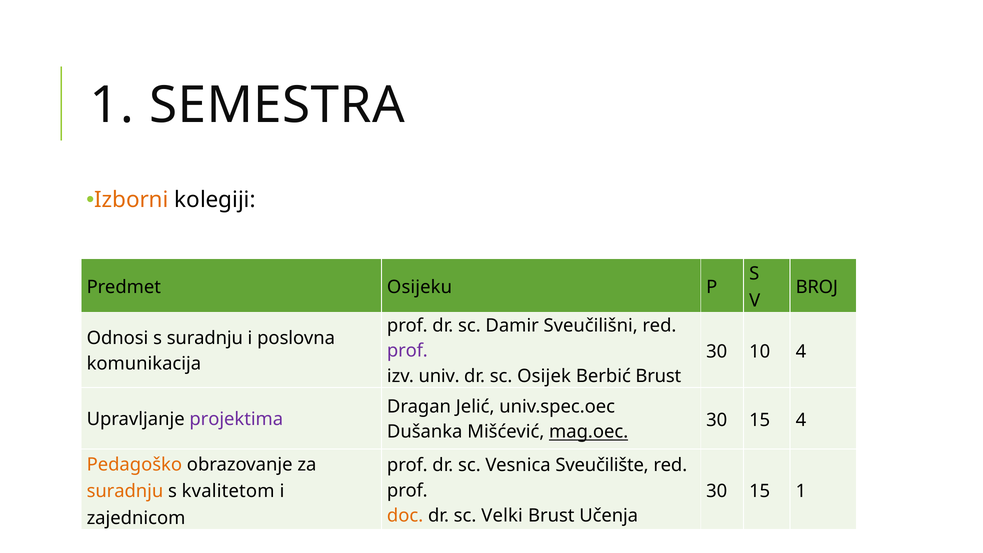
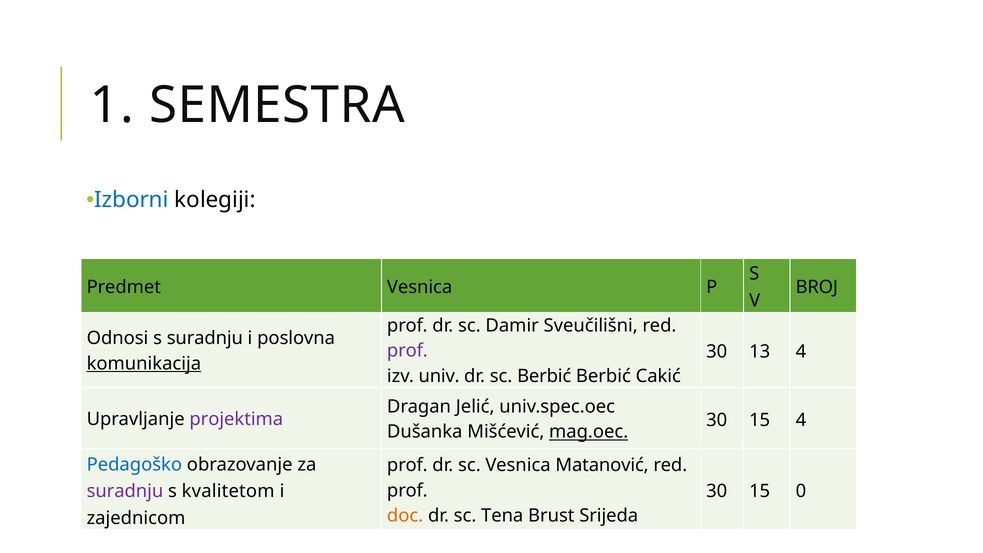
Izborni colour: orange -> blue (131, 200)
Predmet Osijeku: Osijeku -> Vesnica (420, 287)
10: 10 -> 13 (760, 352)
komunikacija underline: none -> present (144, 363)
sc Osijek: Osijek -> Berbić (544, 376)
Berbić Brust: Brust -> Cakić (658, 376)
Pedagoško colour: orange -> blue (134, 464)
Sveučilište: Sveučilište -> Matanović (602, 465)
suradnju colour: orange -> purple (125, 491)
15 1: 1 -> 0 (801, 491)
Velki: Velki -> Tena (502, 515)
Učenja: Učenja -> Srijeda (609, 515)
